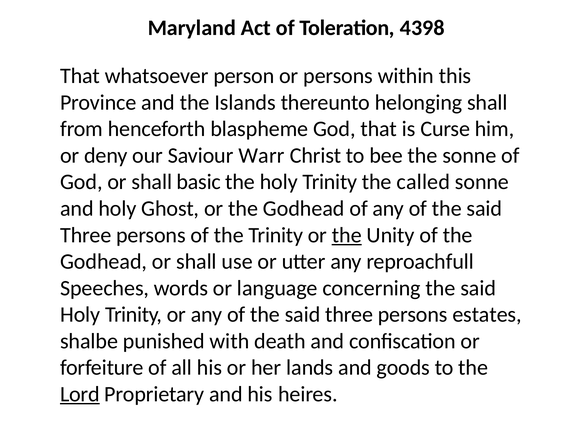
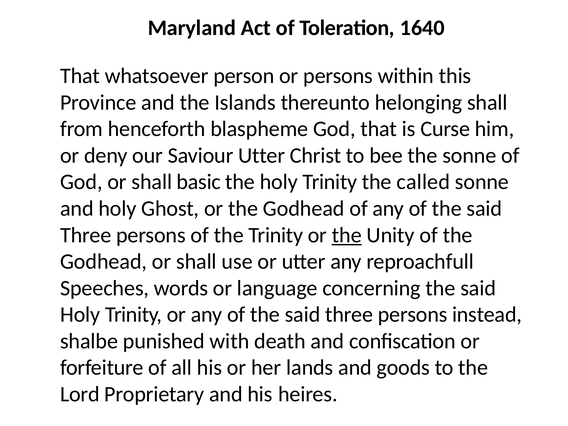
4398: 4398 -> 1640 (422, 28)
Saviour Warr: Warr -> Utter (262, 155)
estates: estates -> instead (487, 315)
Lord underline: present -> none (80, 394)
